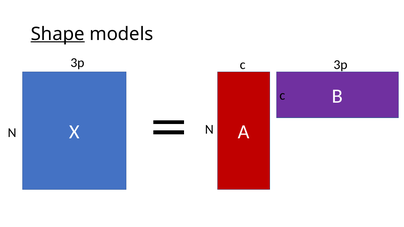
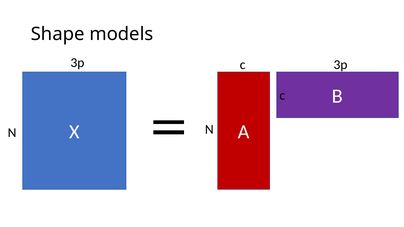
Shape underline: present -> none (58, 34)
